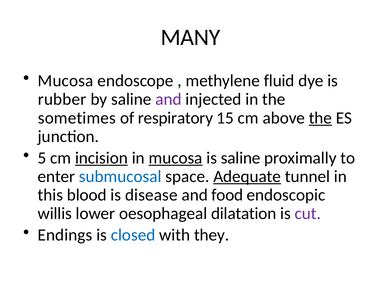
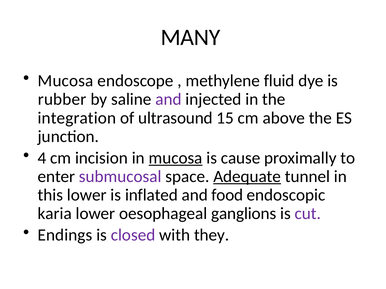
sometimes: sometimes -> integration (77, 118)
respiratory: respiratory -> ultrasound (175, 118)
the underline: present -> none (320, 118)
5: 5 -> 4 (42, 158)
incision underline: present -> none (101, 158)
is saline: saline -> cause (241, 158)
submucosal colour: blue -> purple (120, 177)
this blood: blood -> lower (87, 195)
disease: disease -> inflated (151, 195)
willis: willis -> karia (55, 214)
dilatation: dilatation -> ganglions (244, 214)
closed colour: blue -> purple (133, 235)
